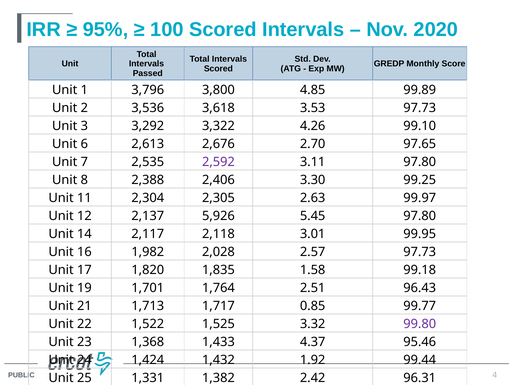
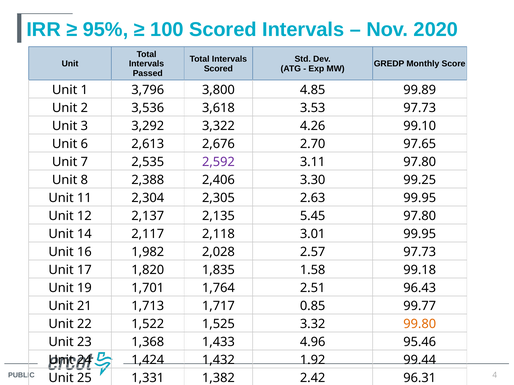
2.63 99.97: 99.97 -> 99.95 (420, 198)
5,926: 5,926 -> 2,135 (218, 216)
99.80 colour: purple -> orange (420, 324)
4.37: 4.37 -> 4.96 (313, 342)
